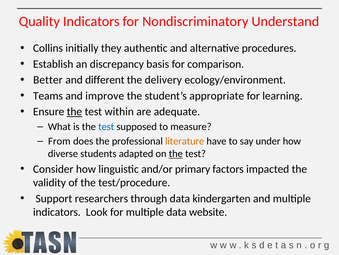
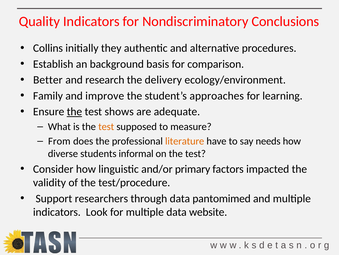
Understand: Understand -> Conclusions (285, 21)
discrepancy: discrepancy -> background (117, 64)
different: different -> research (105, 80)
Teams: Teams -> Family (48, 96)
appropriate: appropriate -> approaches (217, 96)
within: within -> shows (119, 111)
test colour: blue -> orange (106, 126)
under: under -> needs (268, 141)
adapted: adapted -> informal (136, 153)
the underline: present -> none (176, 153)
kindergarten: kindergarten -> pantomimed (222, 198)
